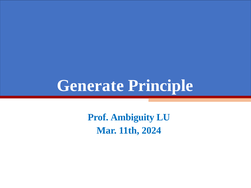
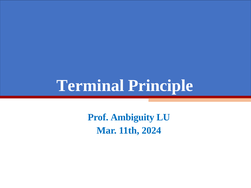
Generate: Generate -> Terminal (90, 86)
